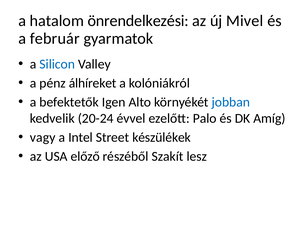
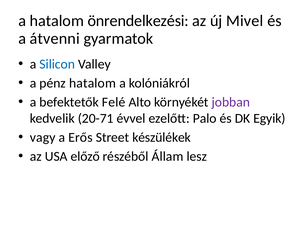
február: február -> átvenni (55, 39)
pénz álhíreket: álhíreket -> hatalom (93, 83)
Igen: Igen -> Felé (114, 102)
jobban colour: blue -> purple (231, 102)
20-24: 20-24 -> 20-71 (96, 119)
Amíg: Amíg -> Egyik (269, 119)
Intel: Intel -> Erős (80, 138)
Szakít: Szakít -> Állam (168, 157)
